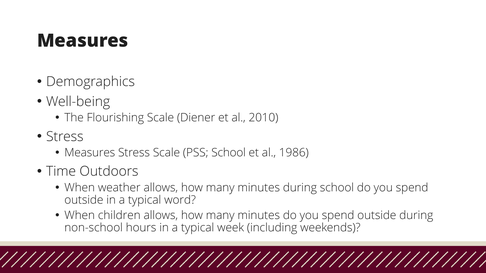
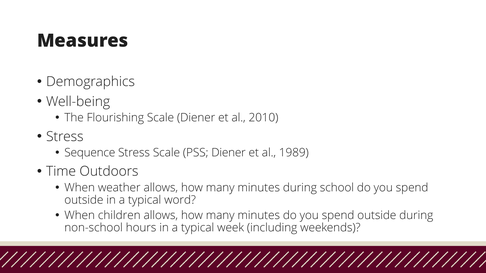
Measures: Measures -> Sequence (90, 153)
PSS School: School -> Diener (229, 153)
1986: 1986 -> 1989 (294, 153)
